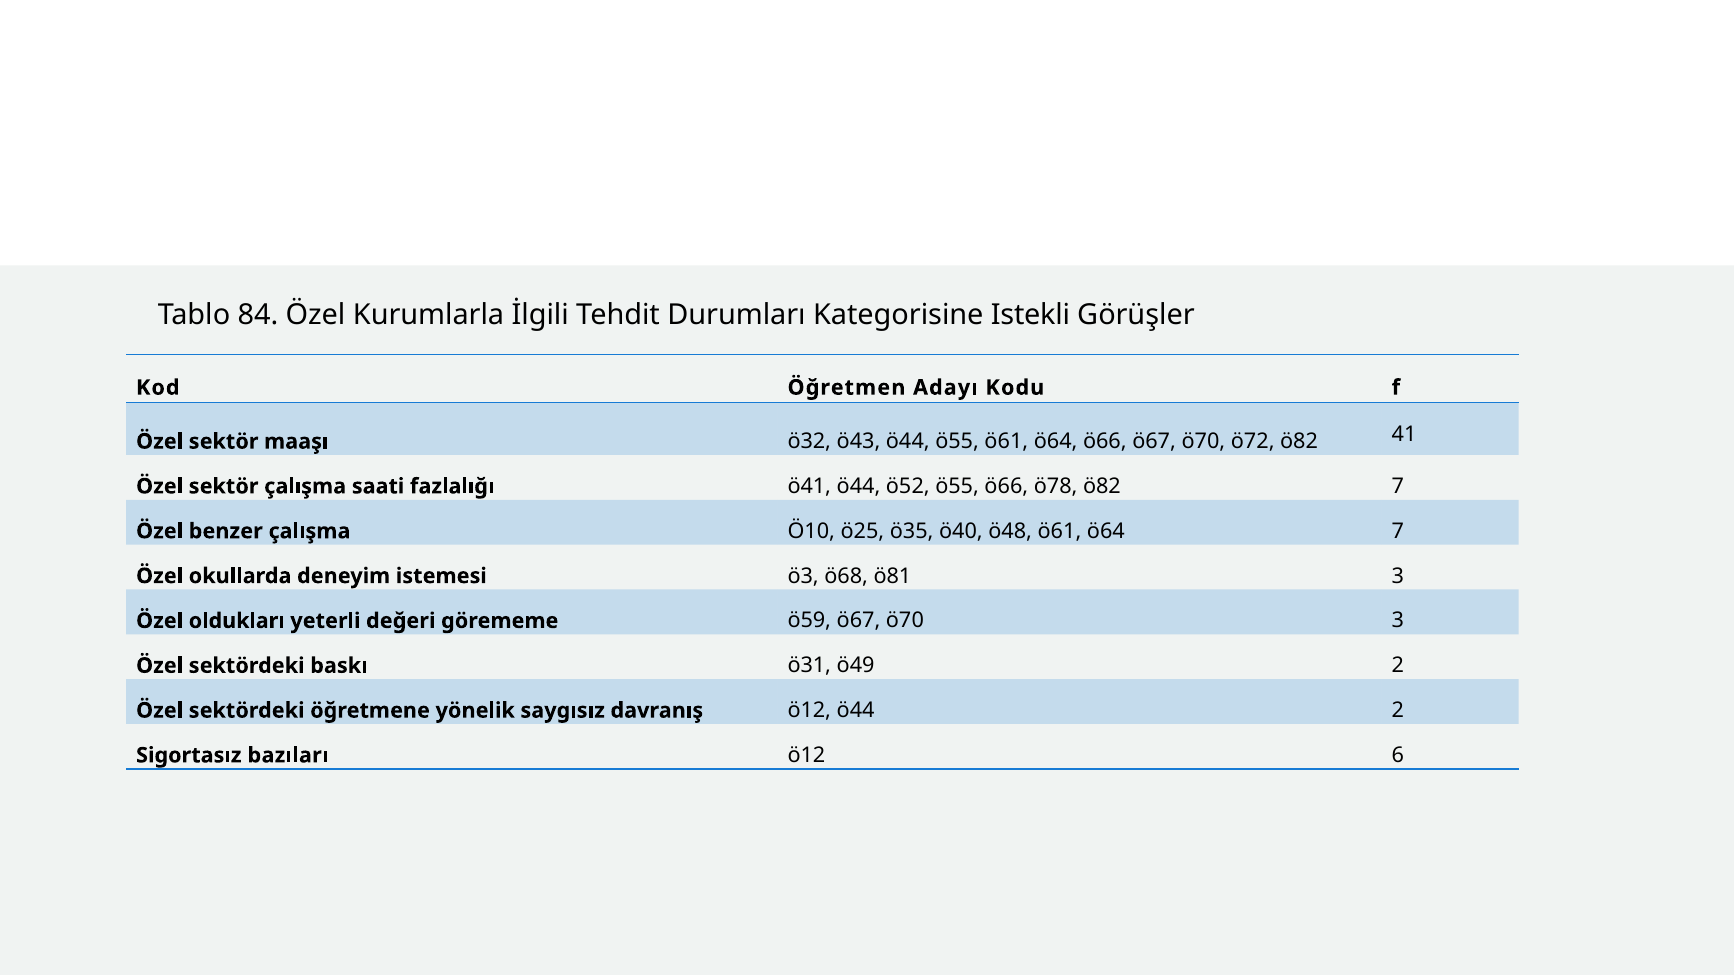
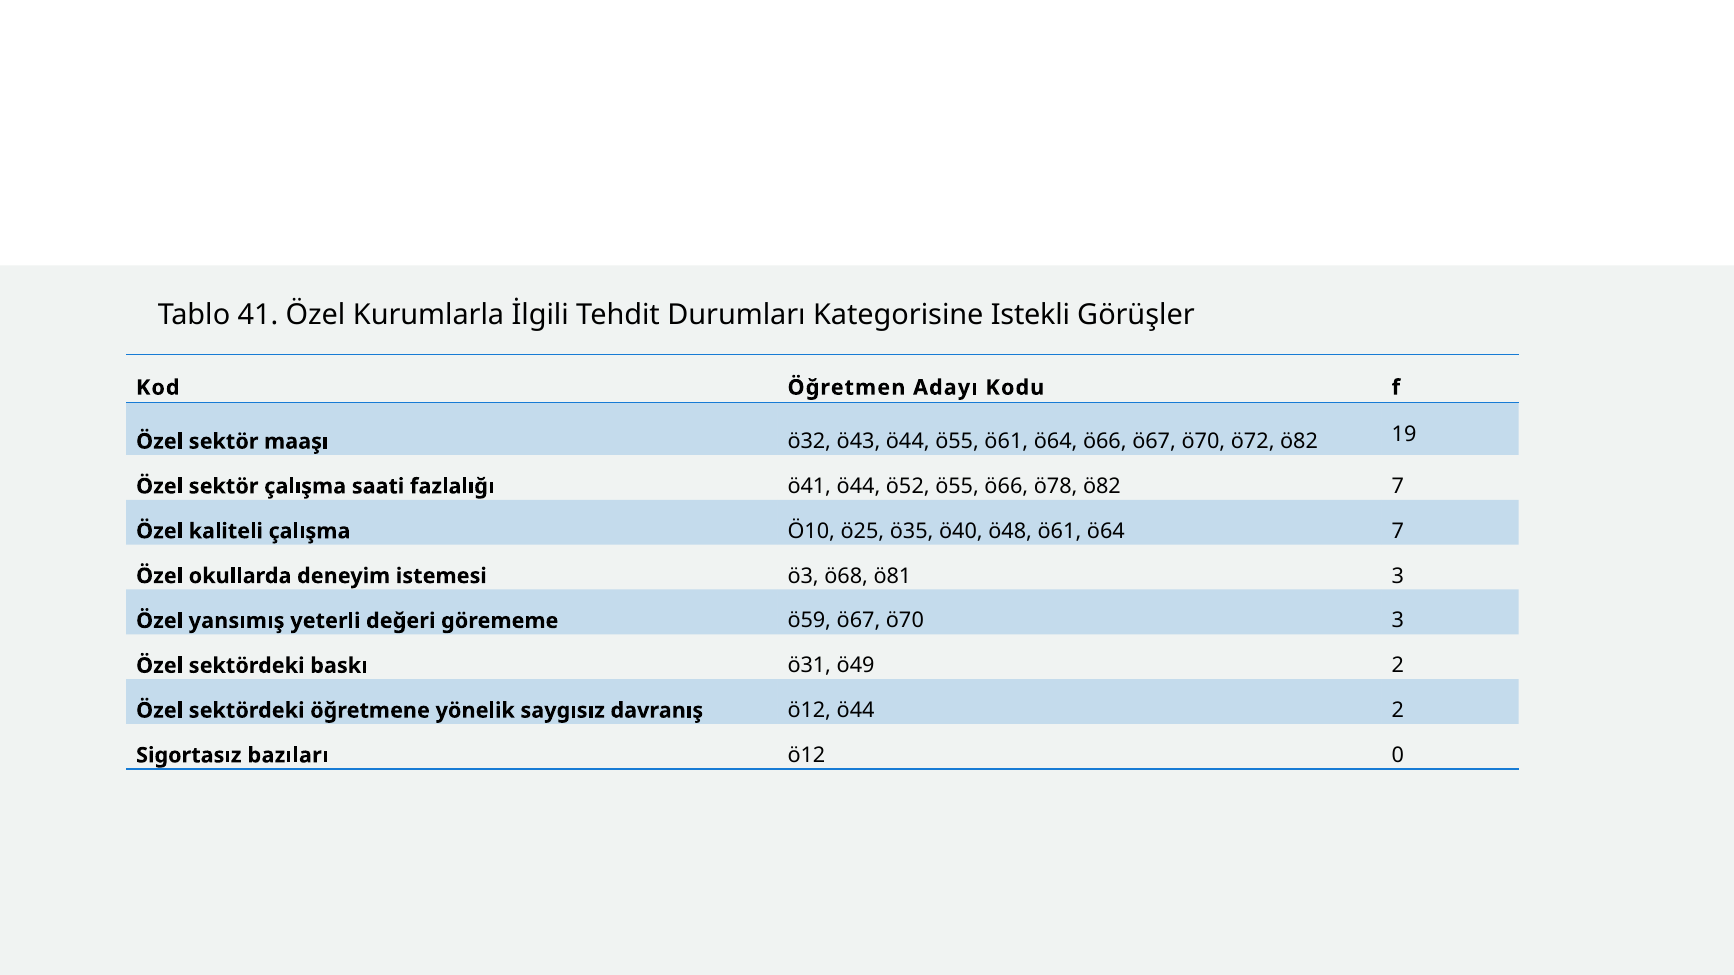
84: 84 -> 41 (258, 315)
41: 41 -> 19 (1404, 434)
benzer: benzer -> kaliteli (226, 531)
oldukları: oldukları -> yansımış (237, 621)
6: 6 -> 0 (1398, 756)
